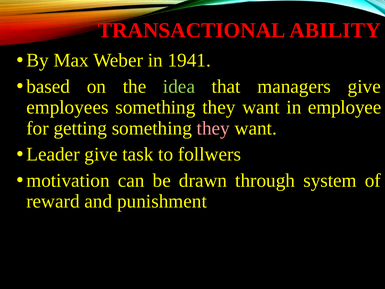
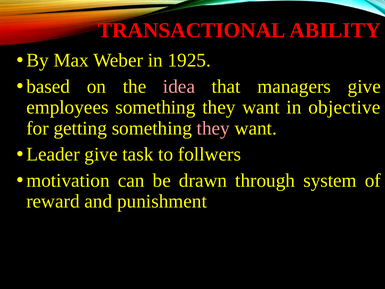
1941: 1941 -> 1925 (189, 60)
idea colour: light green -> pink (179, 86)
employee: employee -> objective (344, 107)
